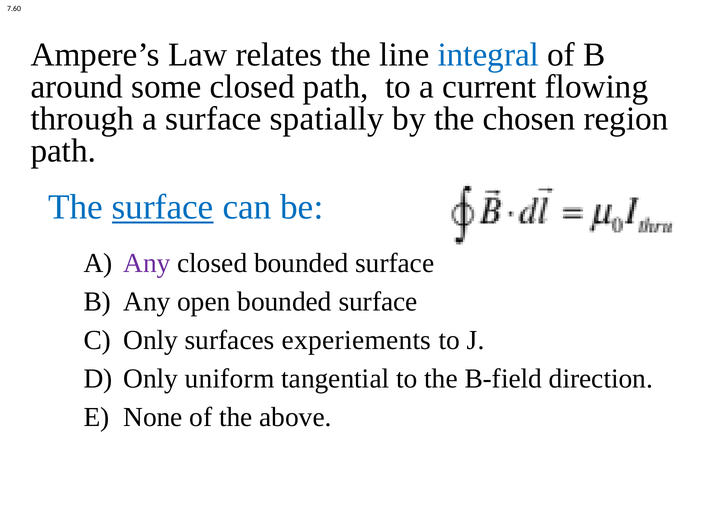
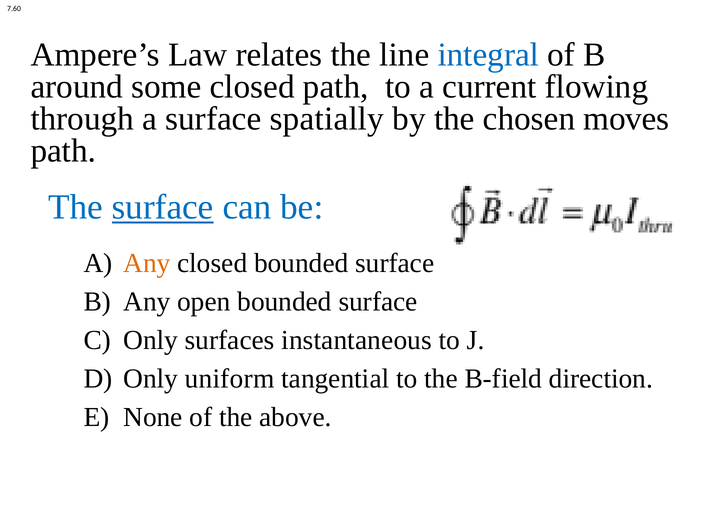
region: region -> moves (626, 119)
Any colour: purple -> orange (147, 263)
experiements: experiements -> instantaneous (357, 340)
